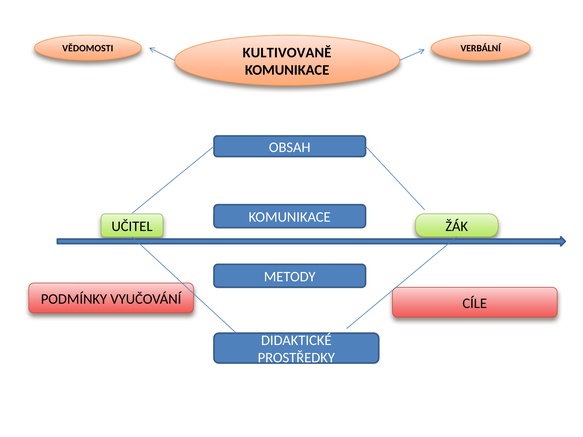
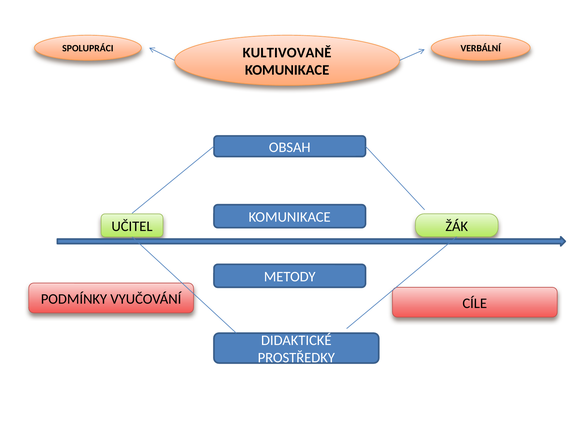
VĚDOMOSTI: VĚDOMOSTI -> SPOLUPRÁCI (88, 48)
